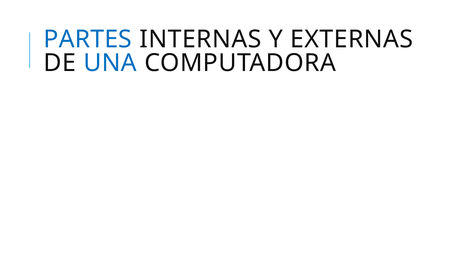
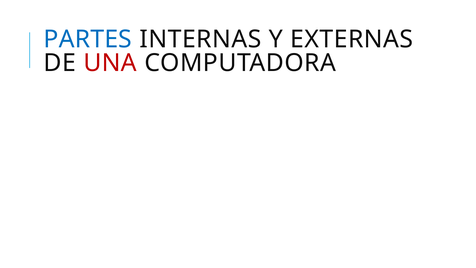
UNA colour: blue -> red (110, 63)
